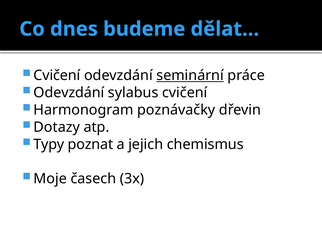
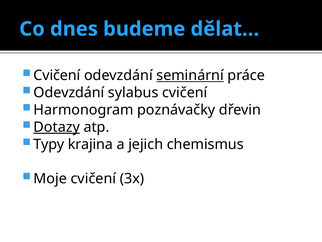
Dotazy underline: none -> present (57, 127)
poznat: poznat -> krajina (90, 144)
Moje časech: časech -> cvičení (93, 178)
